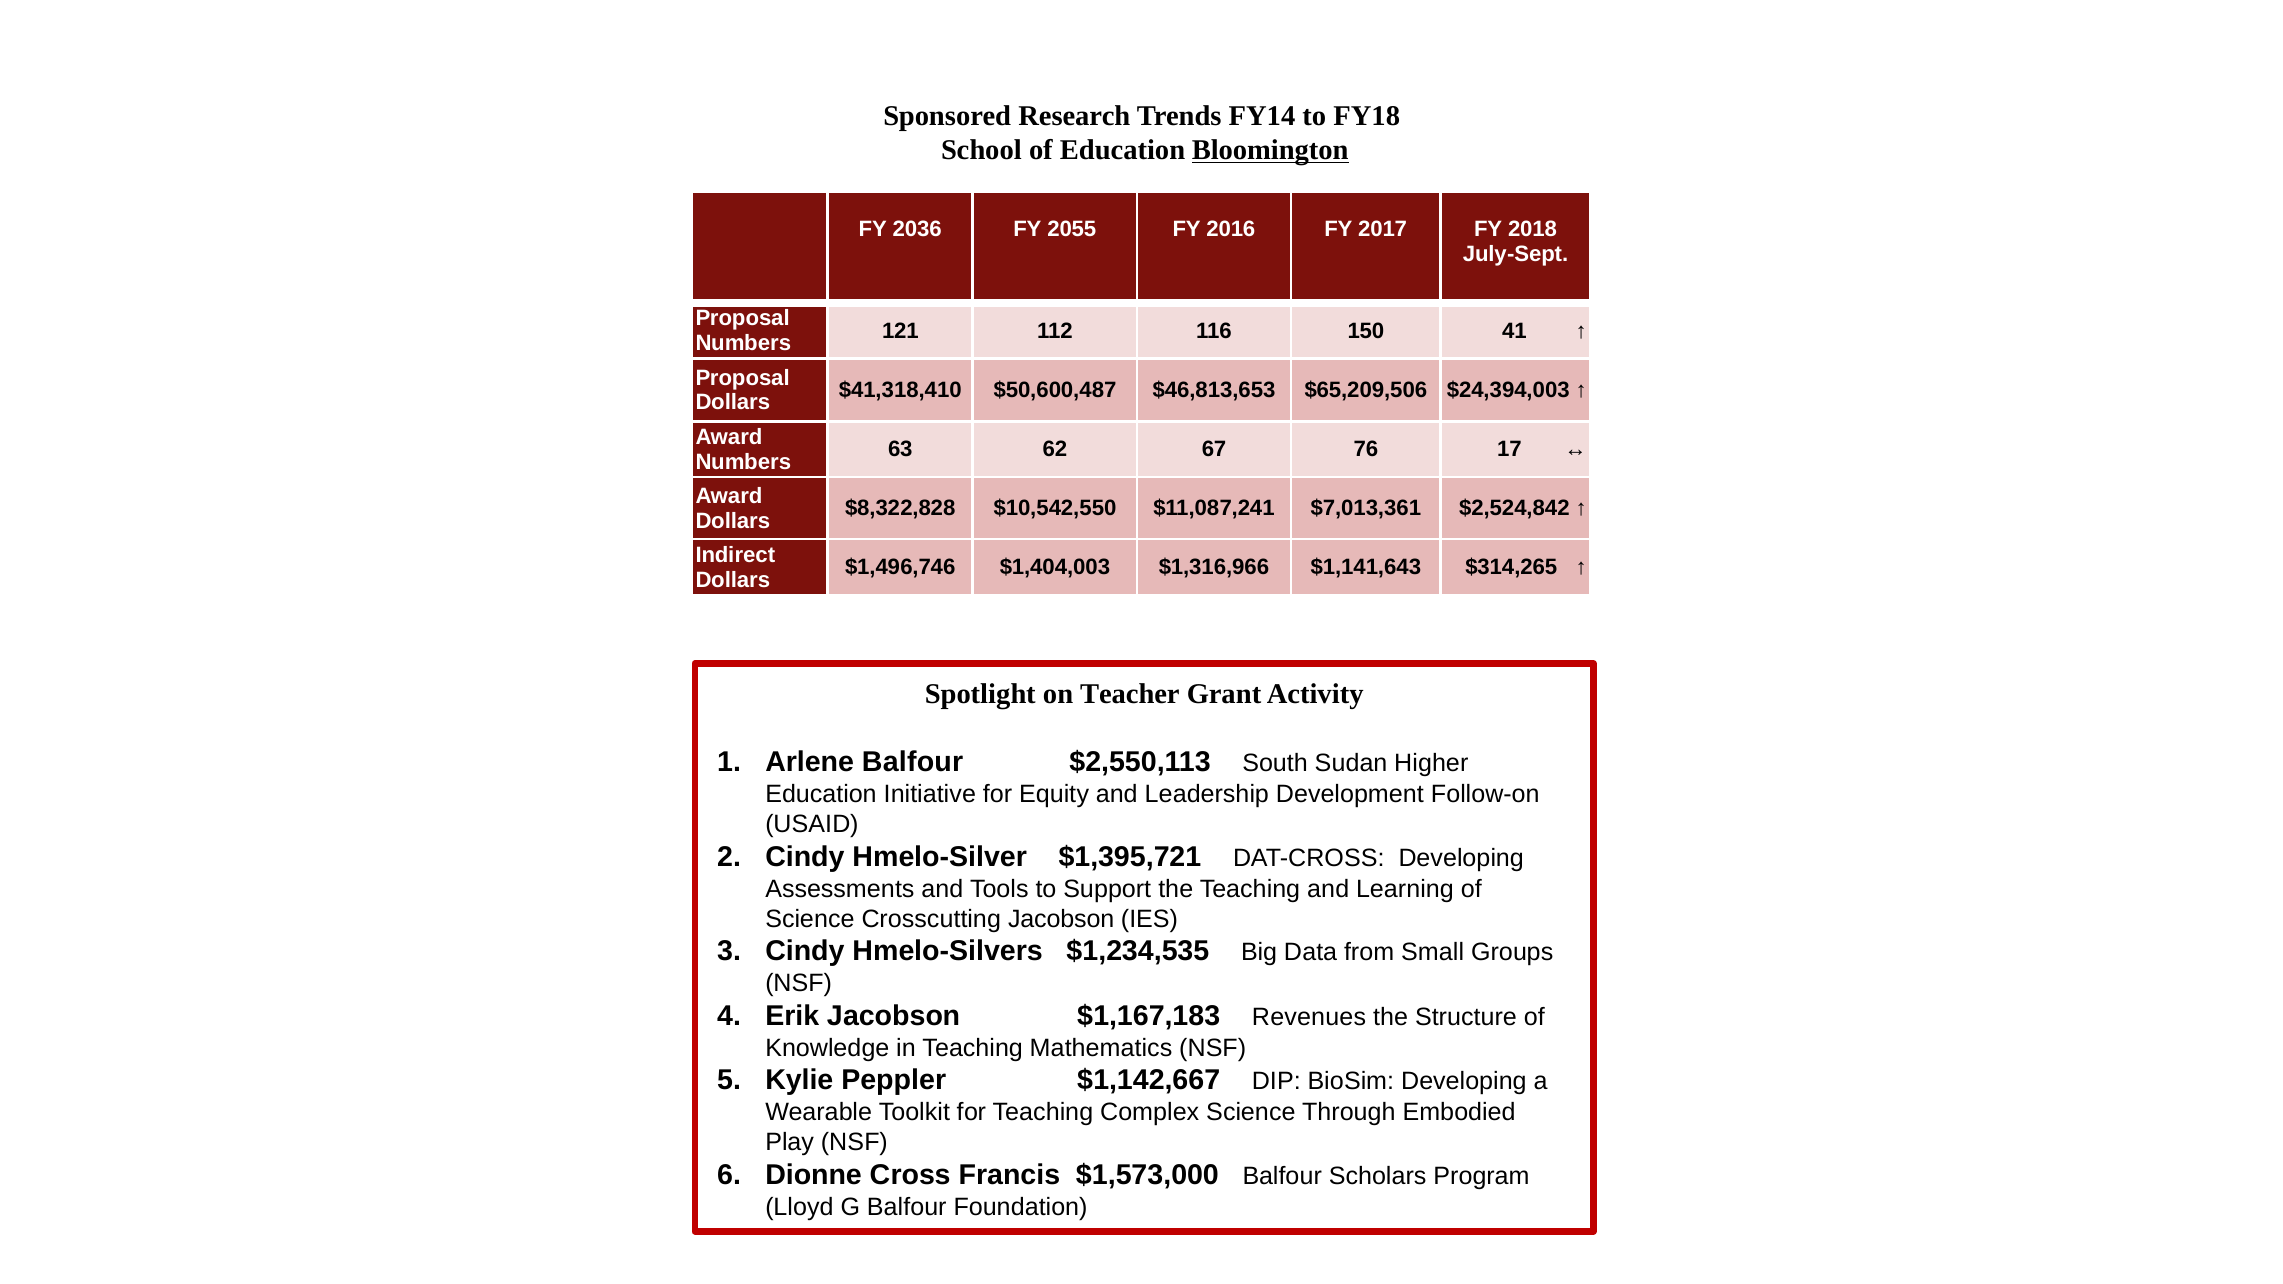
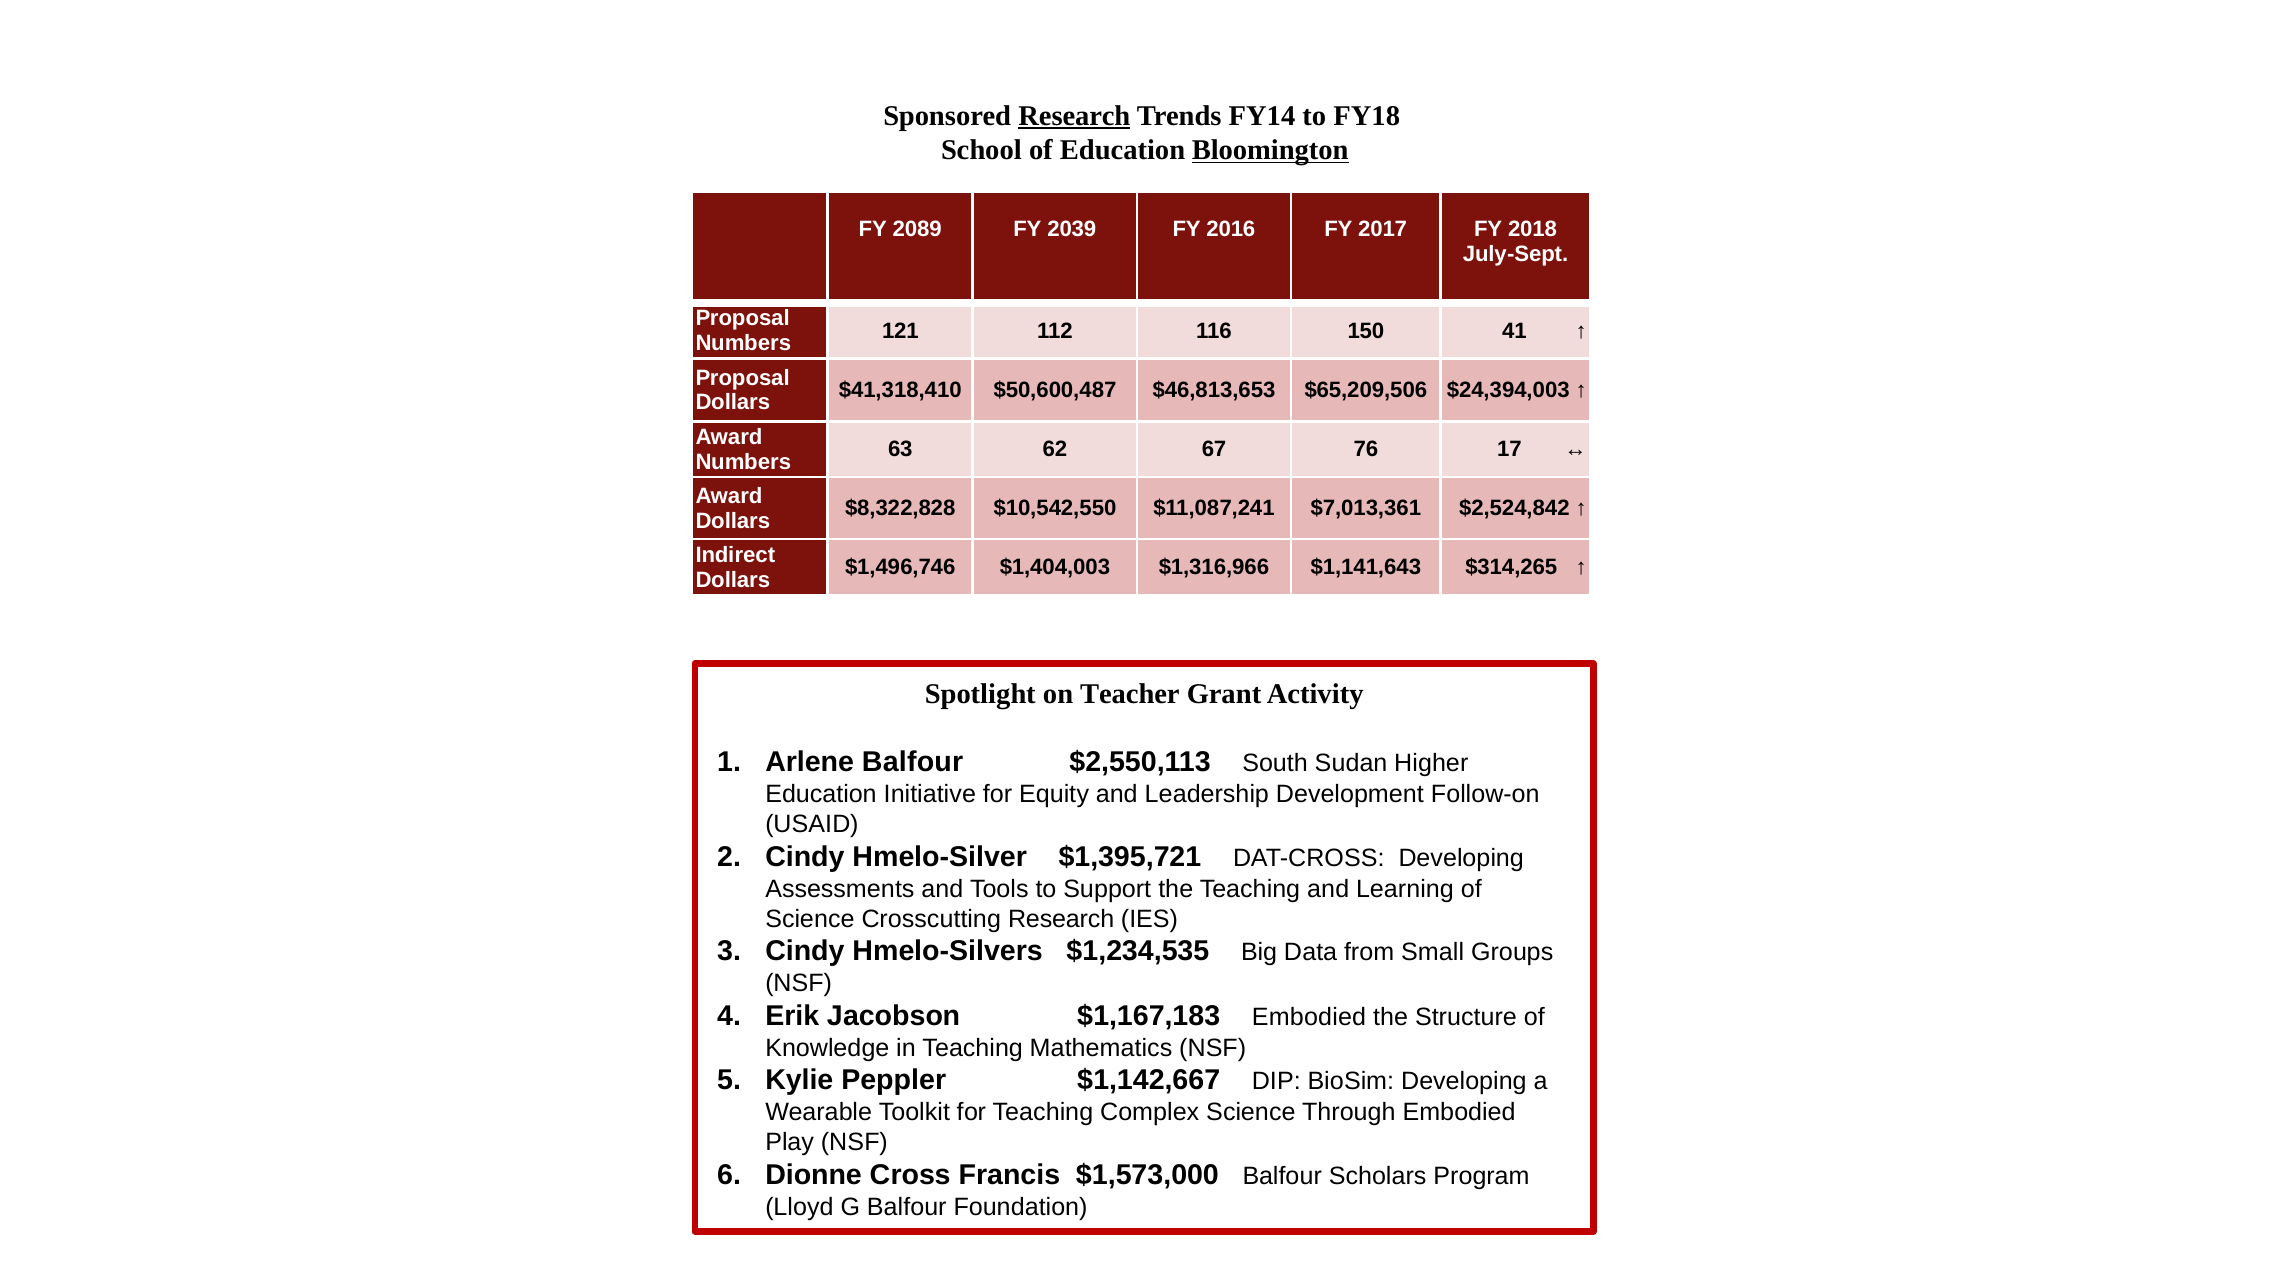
Research underline: none -> present (1074, 116)
2036: 2036 -> 2089 (917, 229)
2055: 2055 -> 2039 (1072, 229)
Crosscutting Jacobson: Jacobson -> Research (1061, 919)
$1,167,183 Revenues: Revenues -> Embodied (1309, 1017)
